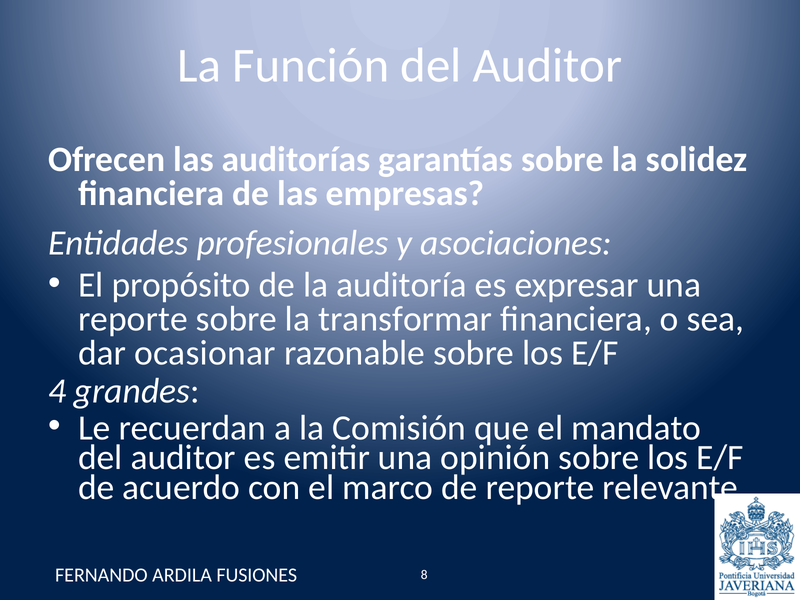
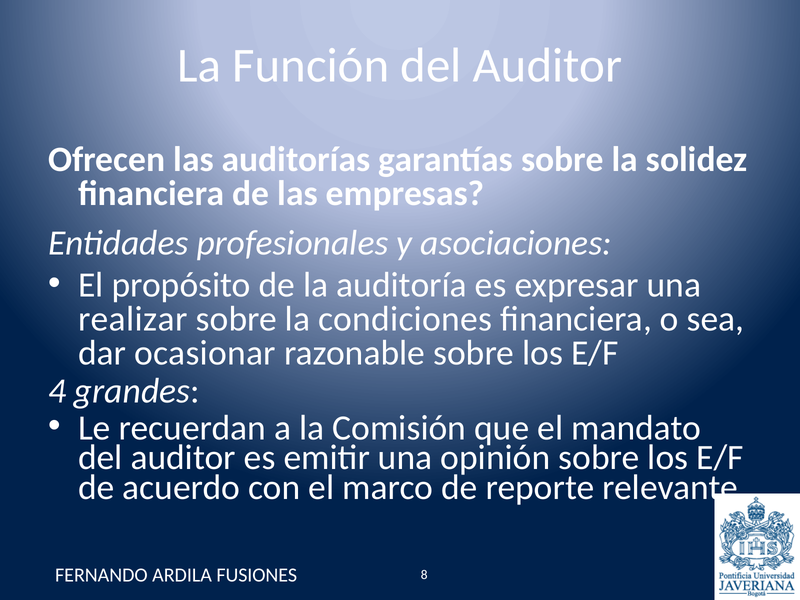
reporte: reporte -> realizar (133, 319)
transformar: transformar -> condiciones (405, 319)
